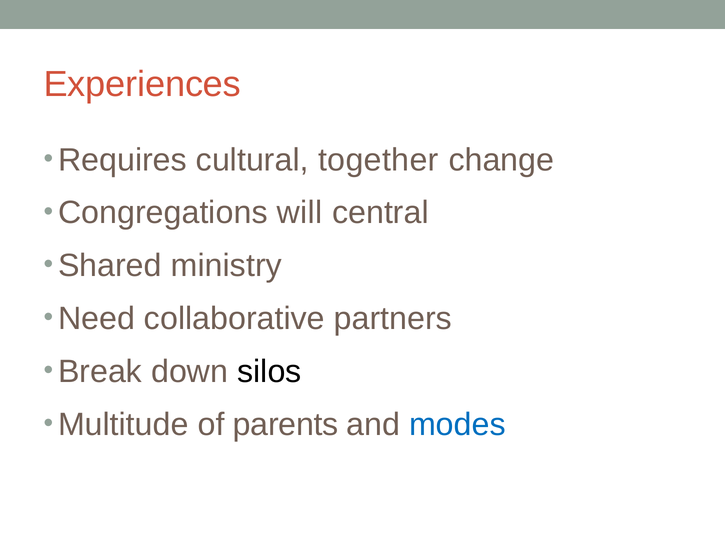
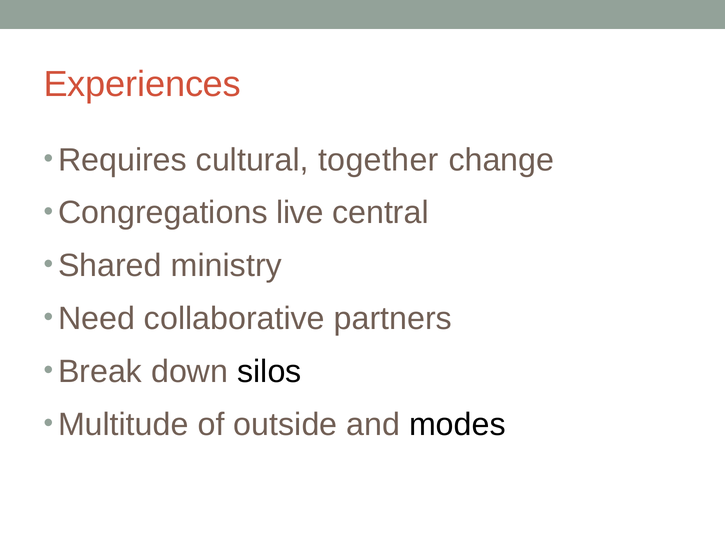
will: will -> live (300, 213)
parents: parents -> outside (285, 424)
modes colour: blue -> black (457, 424)
